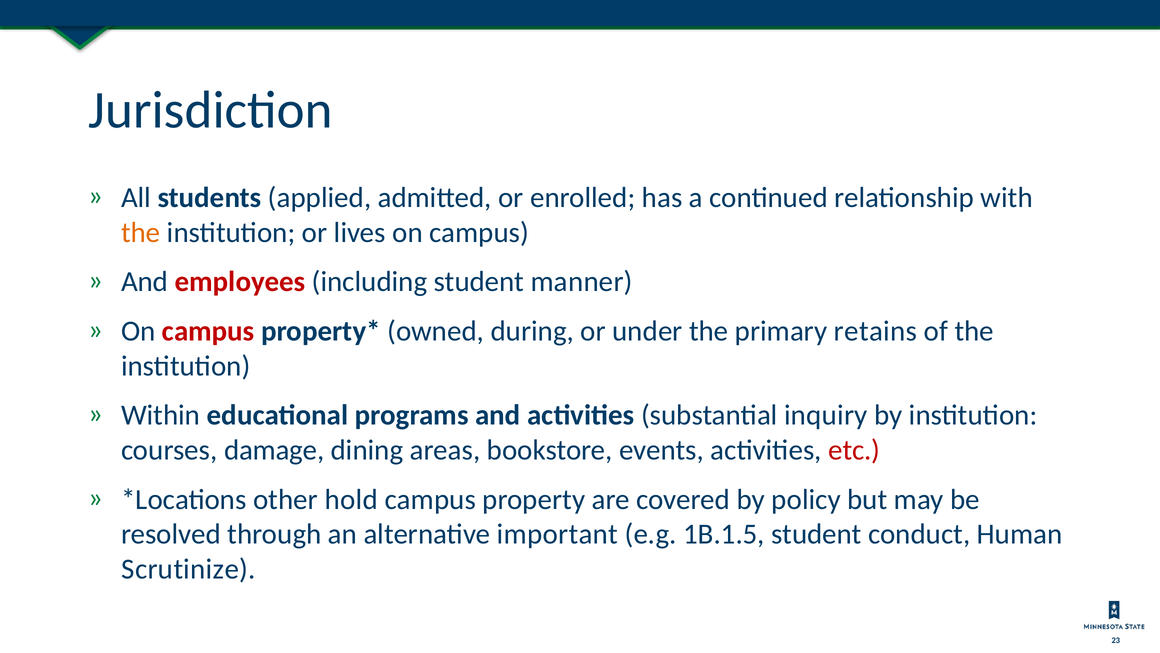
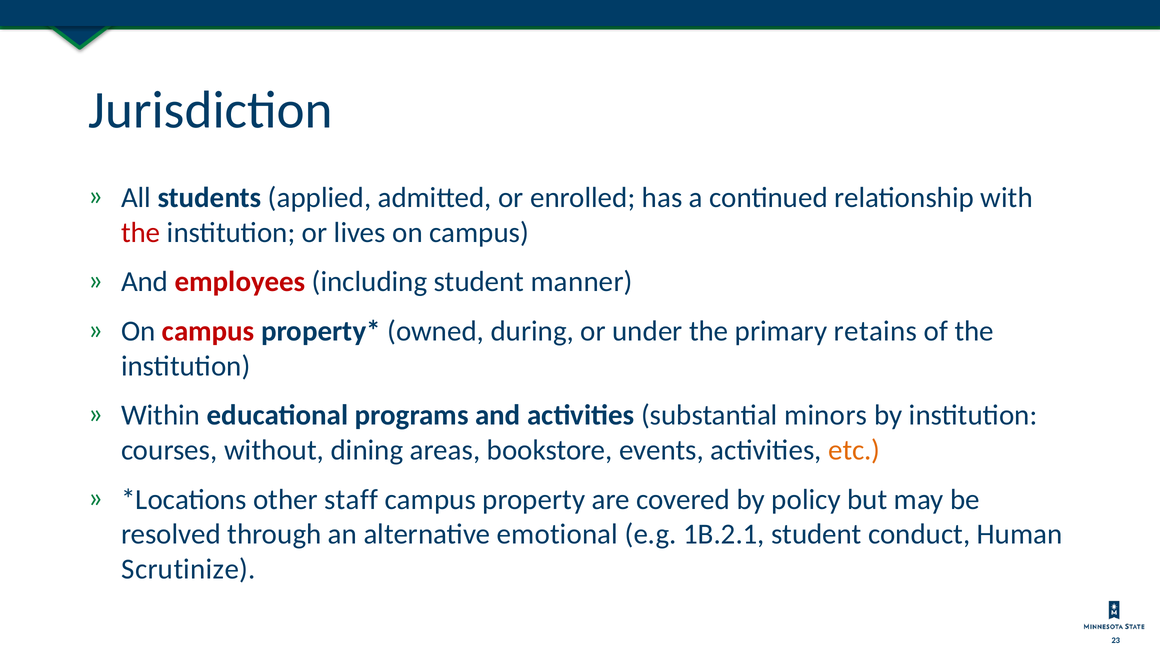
the colour: orange -> red (141, 232)
inquiry: inquiry -> minors (826, 415)
damage: damage -> without (274, 450)
etc colour: red -> orange (854, 450)
hold: hold -> staff (351, 499)
important: important -> emotional (557, 534)
1B.1.5: 1B.1.5 -> 1B.2.1 (724, 534)
